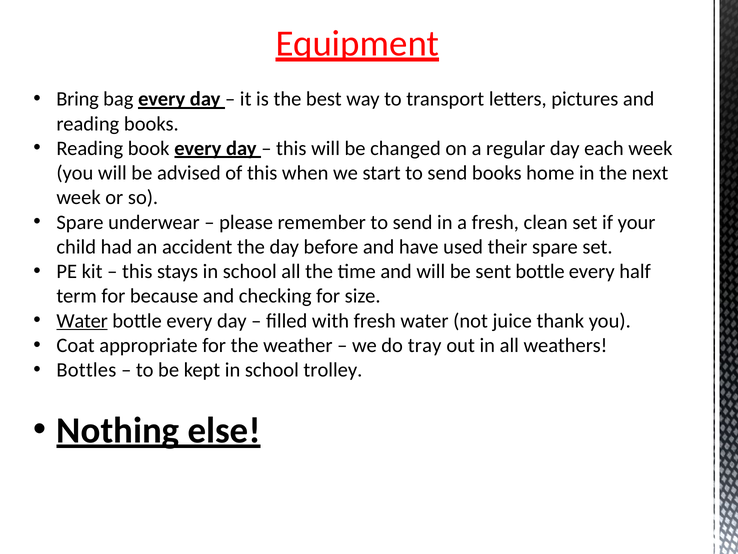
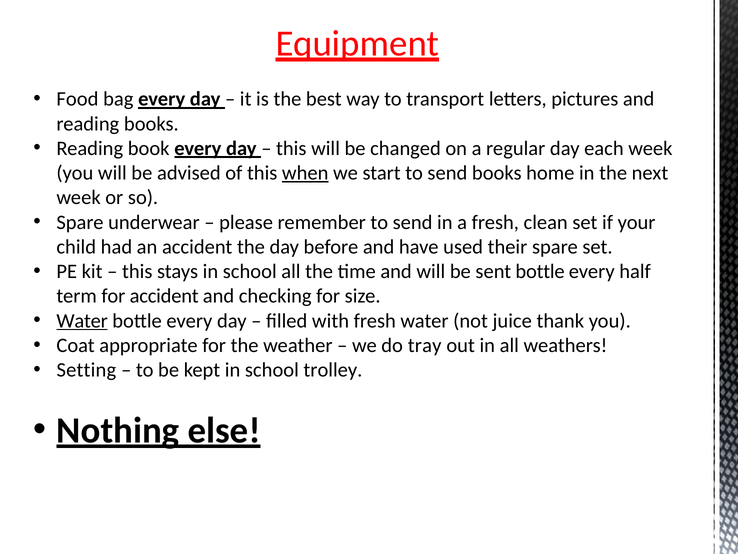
Bring: Bring -> Food (77, 99)
when underline: none -> present (305, 173)
for because: because -> accident (164, 296)
Bottles: Bottles -> Setting (86, 370)
